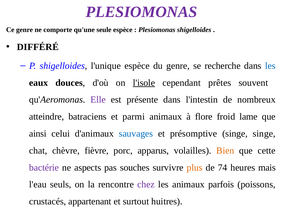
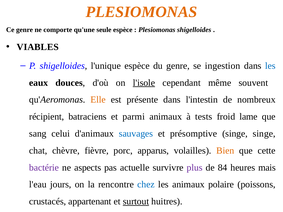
PLESIOMONAS colour: purple -> orange (141, 12)
DIFFÉRÉ: DIFFÉRÉ -> VIABLES (38, 47)
recherche: recherche -> ingestion (223, 66)
prêtes: prêtes -> même (220, 83)
Elle colour: purple -> orange (98, 100)
atteindre: atteindre -> récipient (47, 117)
flore: flore -> tests (204, 117)
ainsi: ainsi -> sang (38, 134)
souches: souches -> actuelle (135, 168)
plus colour: orange -> purple (195, 168)
74: 74 -> 84 (223, 168)
seuls: seuls -> jours (61, 185)
chez colour: purple -> blue (146, 185)
parfois: parfois -> polaire (221, 185)
surtout underline: none -> present (136, 202)
